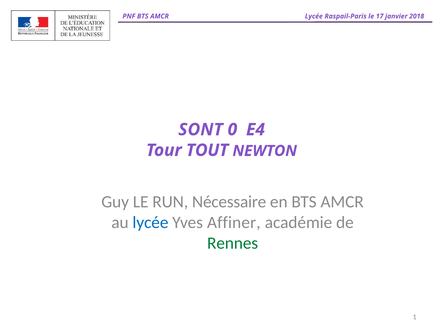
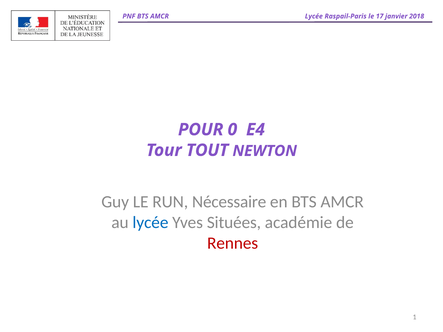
SONT: SONT -> POUR (201, 130)
Affiner: Affiner -> Situées (234, 223)
Rennes colour: green -> red (233, 243)
